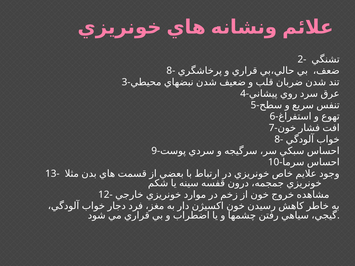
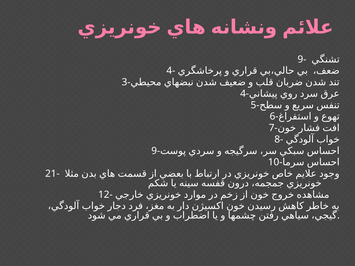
2-: 2- -> 9- (302, 59)
8-: 8- -> 4- (171, 71)
13-: 13- -> 21- (52, 174)
